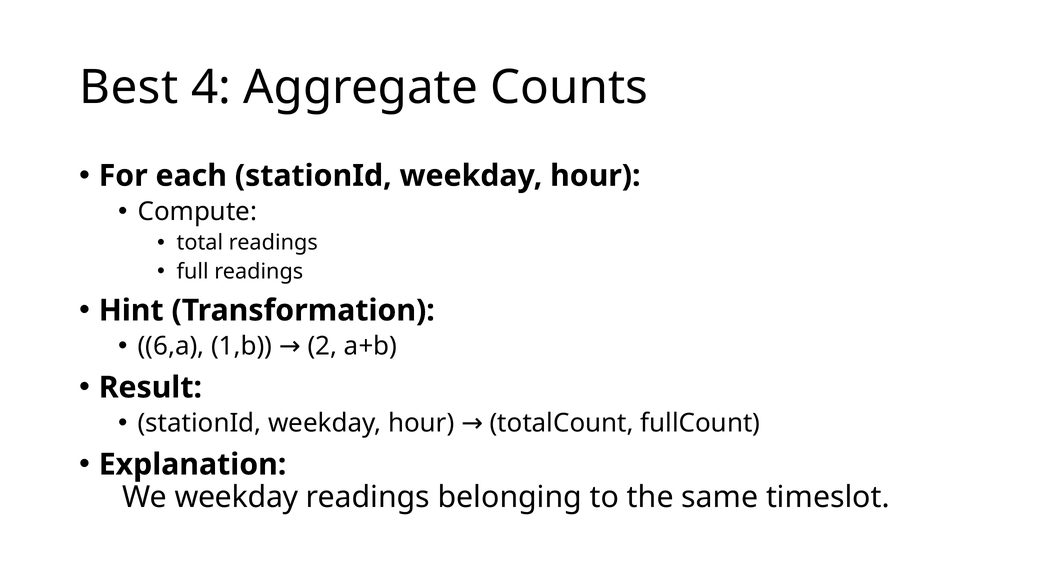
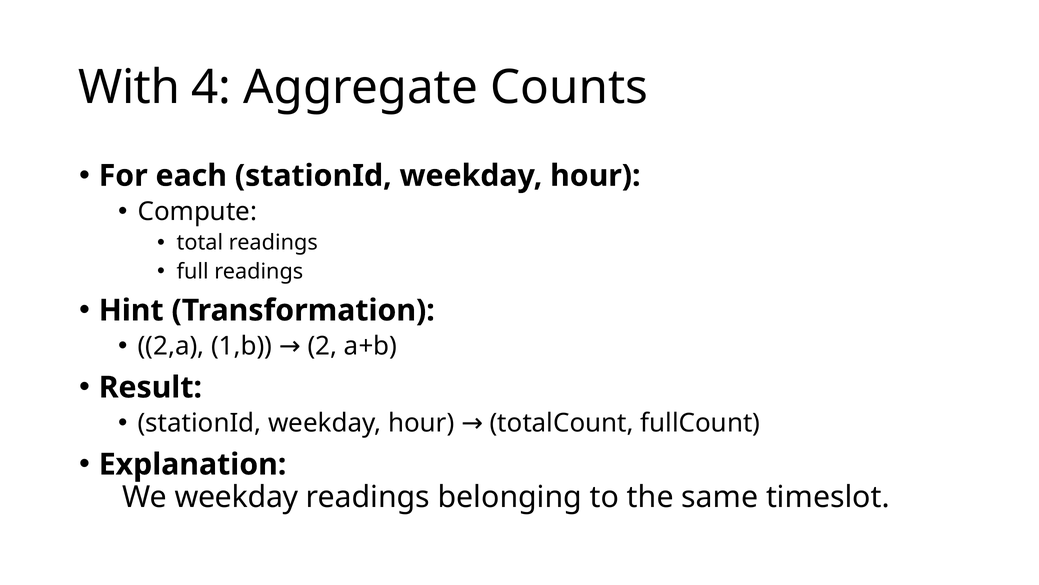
Best: Best -> With (129, 87)
6,a: 6,a -> 2,a (171, 346)
